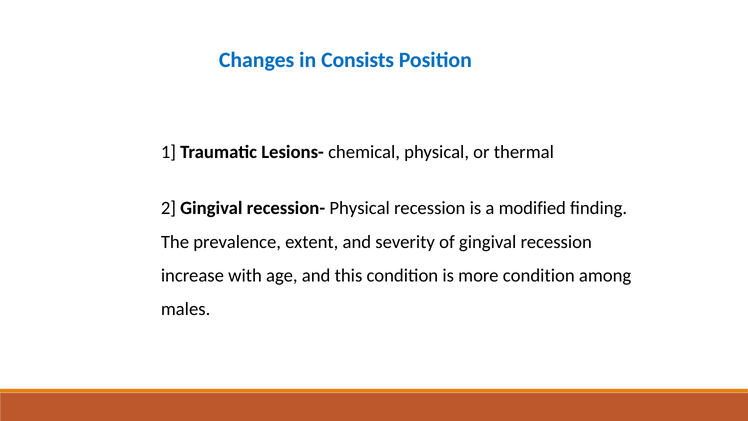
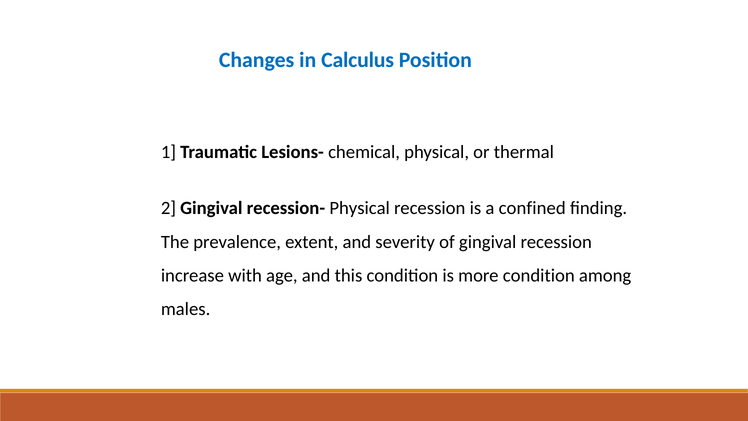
Consists: Consists -> Calculus (358, 60)
modified: modified -> confined (532, 208)
